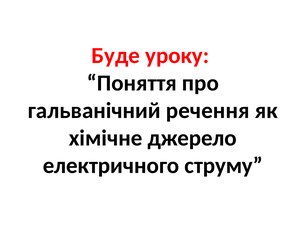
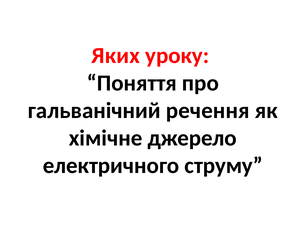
Буде: Буде -> Яких (116, 56)
